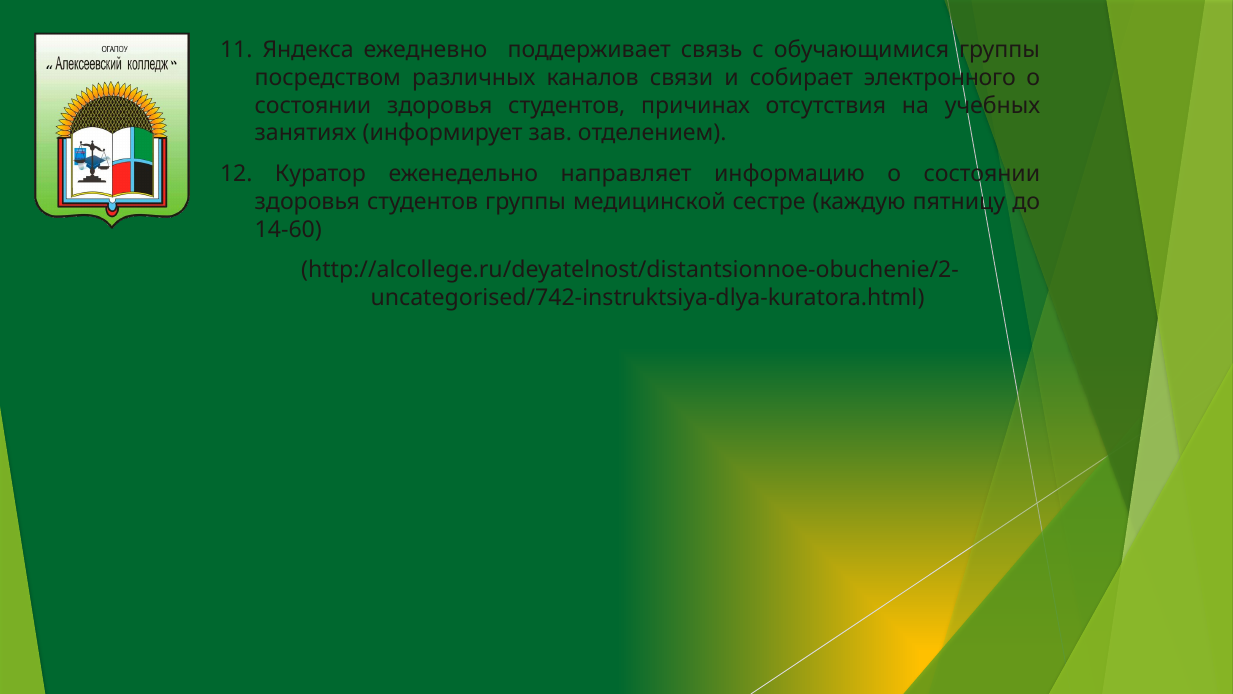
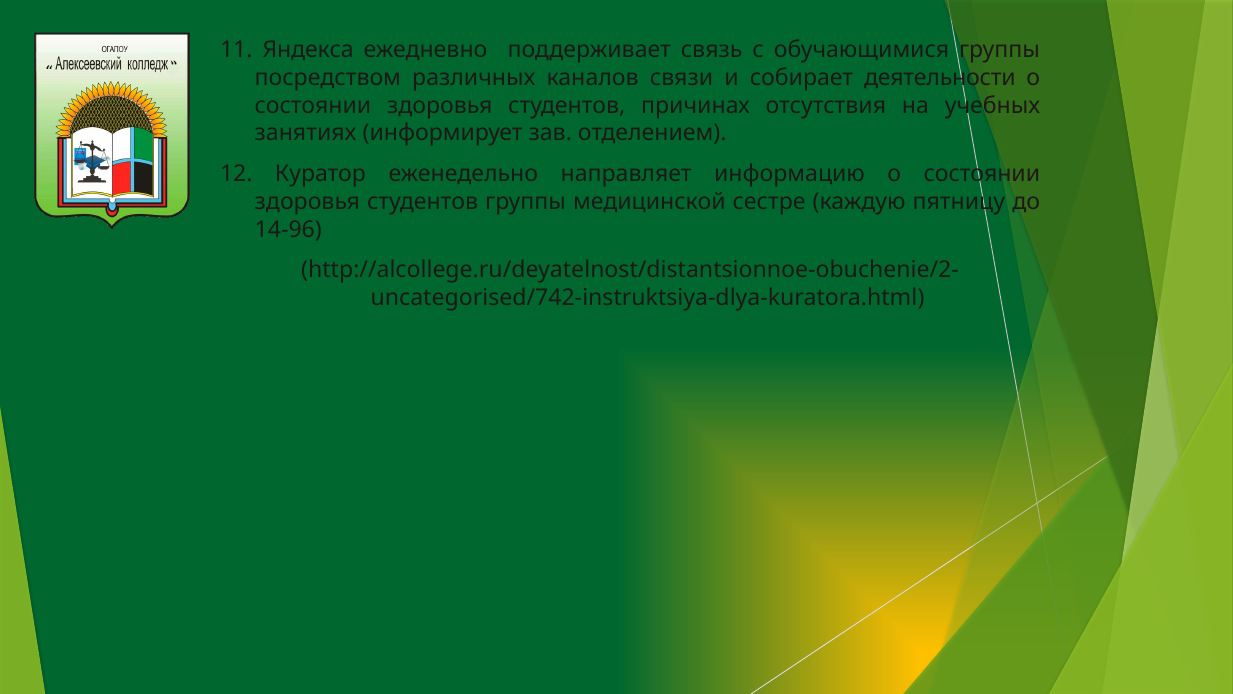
электронного: электронного -> деятельности (940, 78)
14-60: 14-60 -> 14-96 (288, 229)
